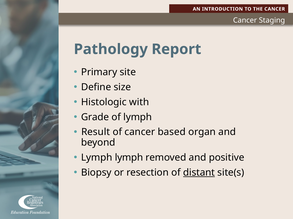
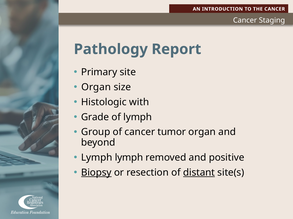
Define: Define -> Organ (96, 87)
Result: Result -> Group (96, 132)
based: based -> tumor (172, 132)
Biopsy underline: none -> present (96, 173)
